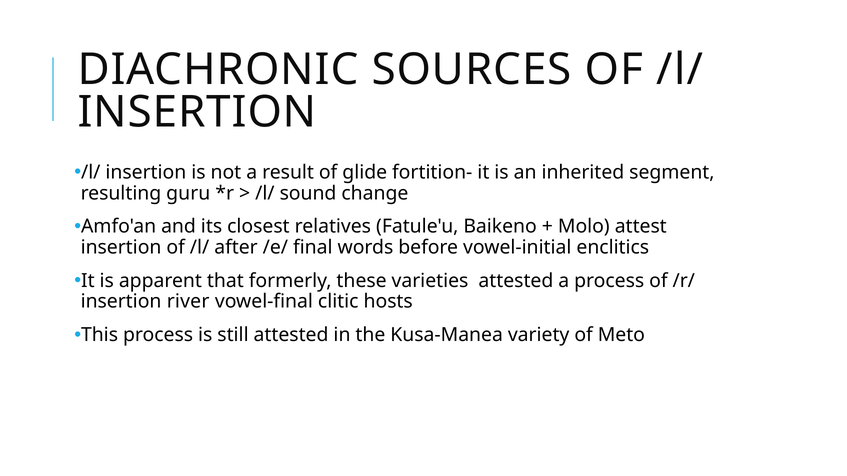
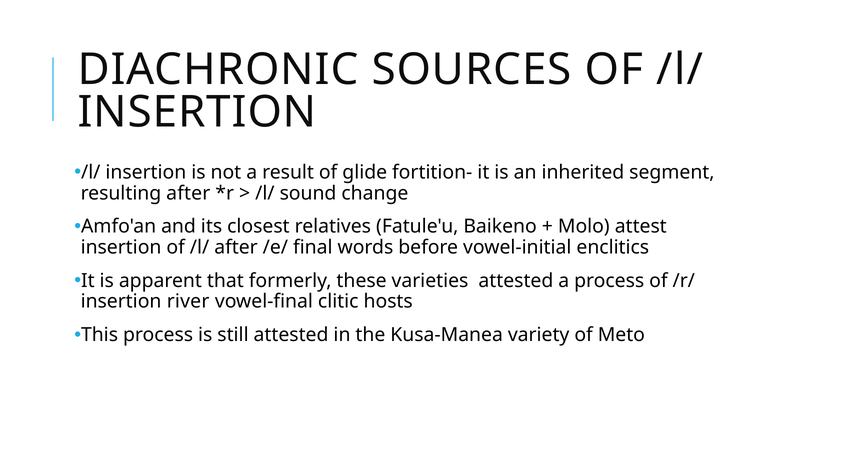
resulting guru: guru -> after (188, 193)
